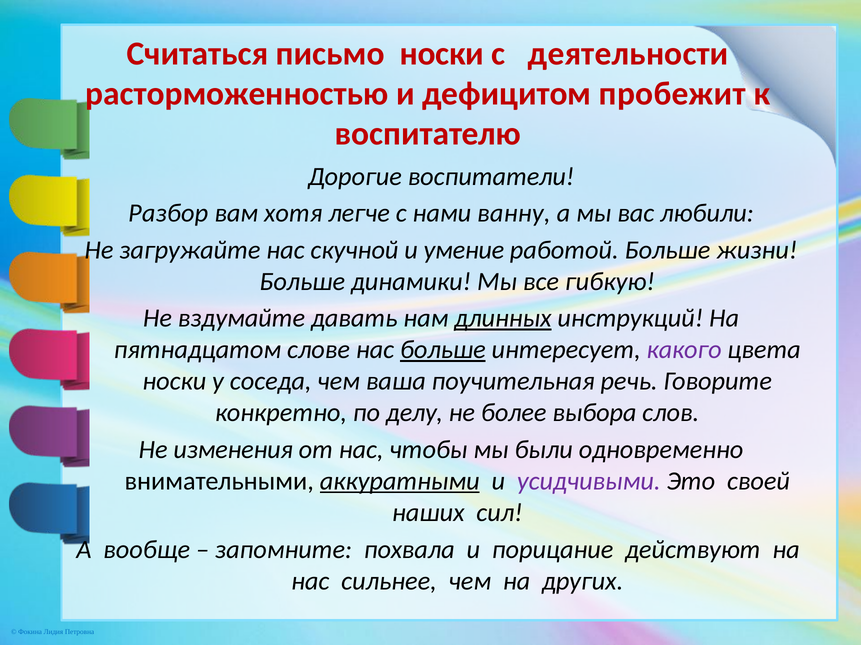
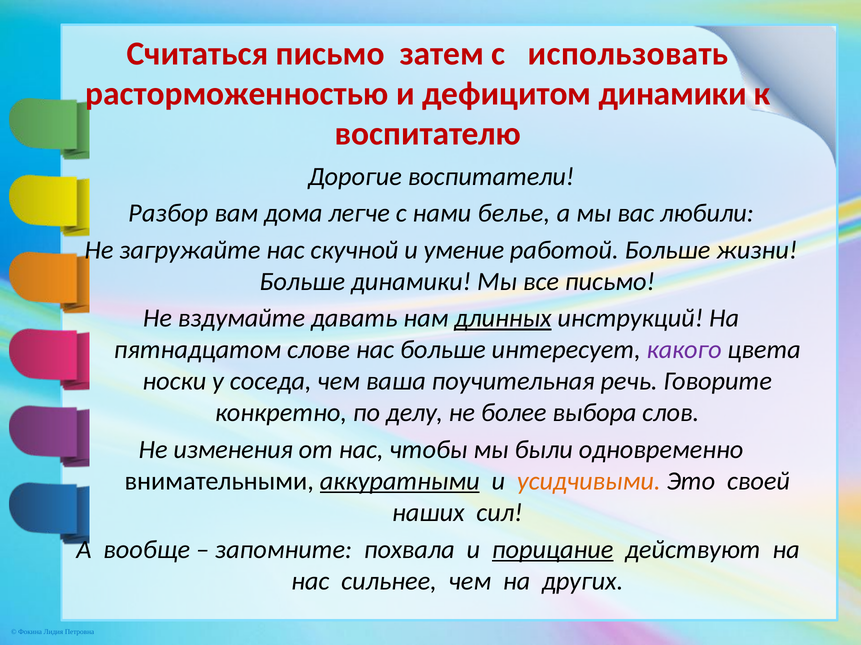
письмо носки: носки -> затем (442, 54)
деятельности: деятельности -> использовать (628, 54)
дефицитом пробежит: пробежит -> динамики (673, 94)
хотя: хотя -> дома (293, 213)
ванну: ванну -> белье (514, 213)
все гибкую: гибкую -> письмо (610, 282)
больше underline: present -> none (443, 350)
усидчивыми colour: purple -> orange (589, 482)
порицание underline: none -> present (553, 550)
